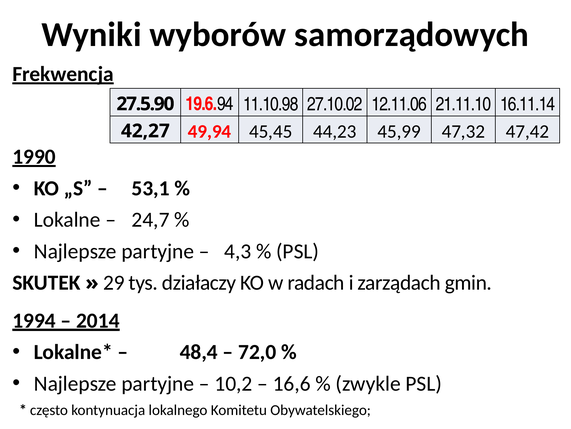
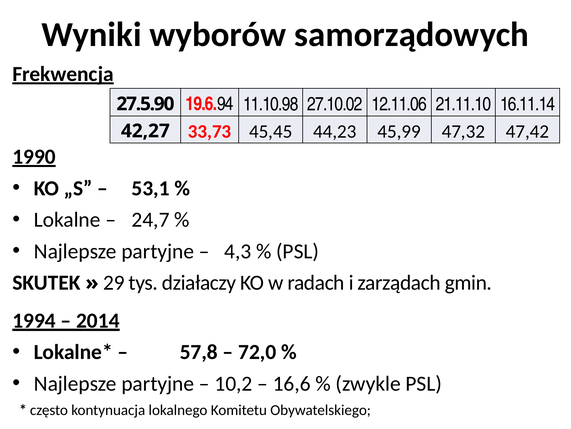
49,94: 49,94 -> 33,73 (210, 131)
48,4: 48,4 -> 57,8 (199, 352)
